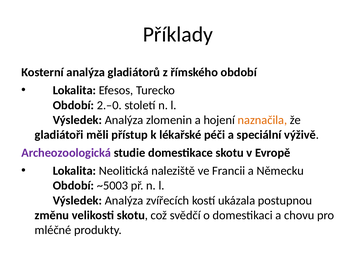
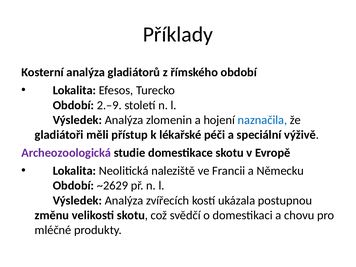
2.–0: 2.–0 -> 2.–9 (109, 105)
naznačila colour: orange -> blue (262, 120)
~5003: ~5003 -> ~2629 (112, 186)
